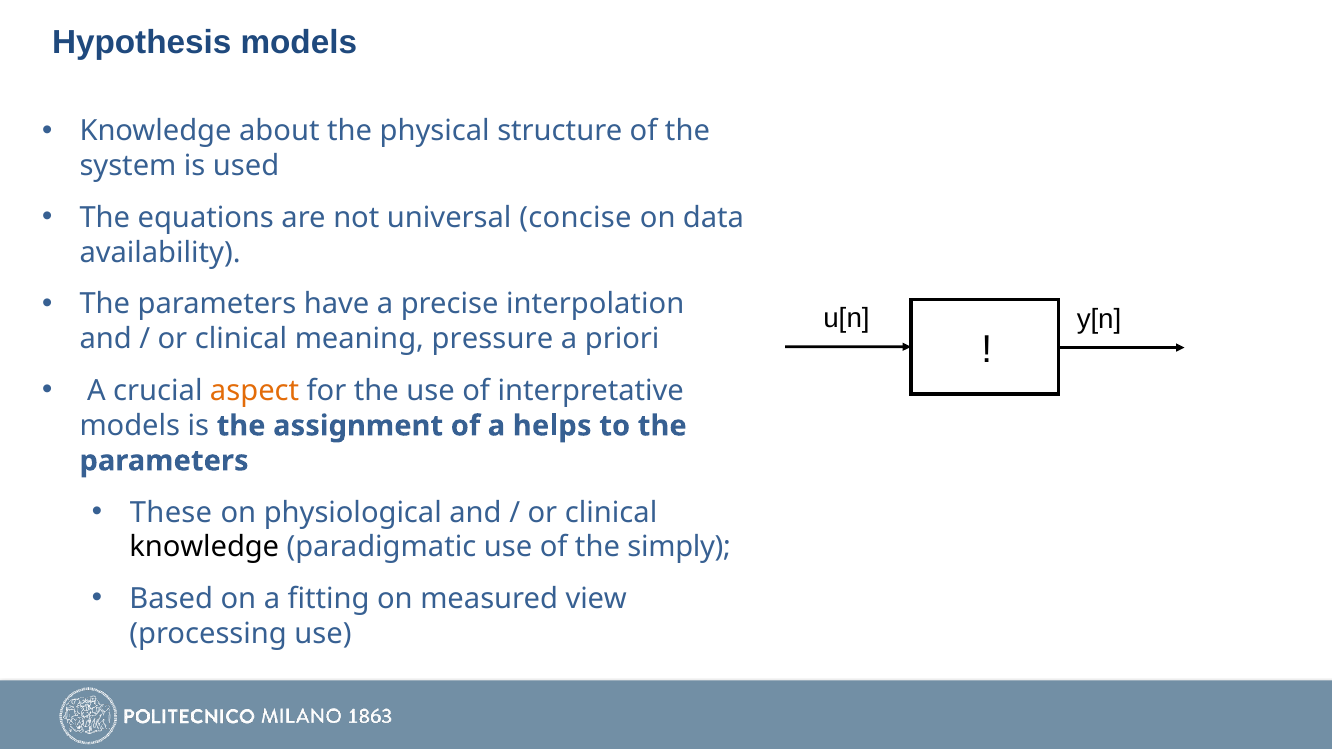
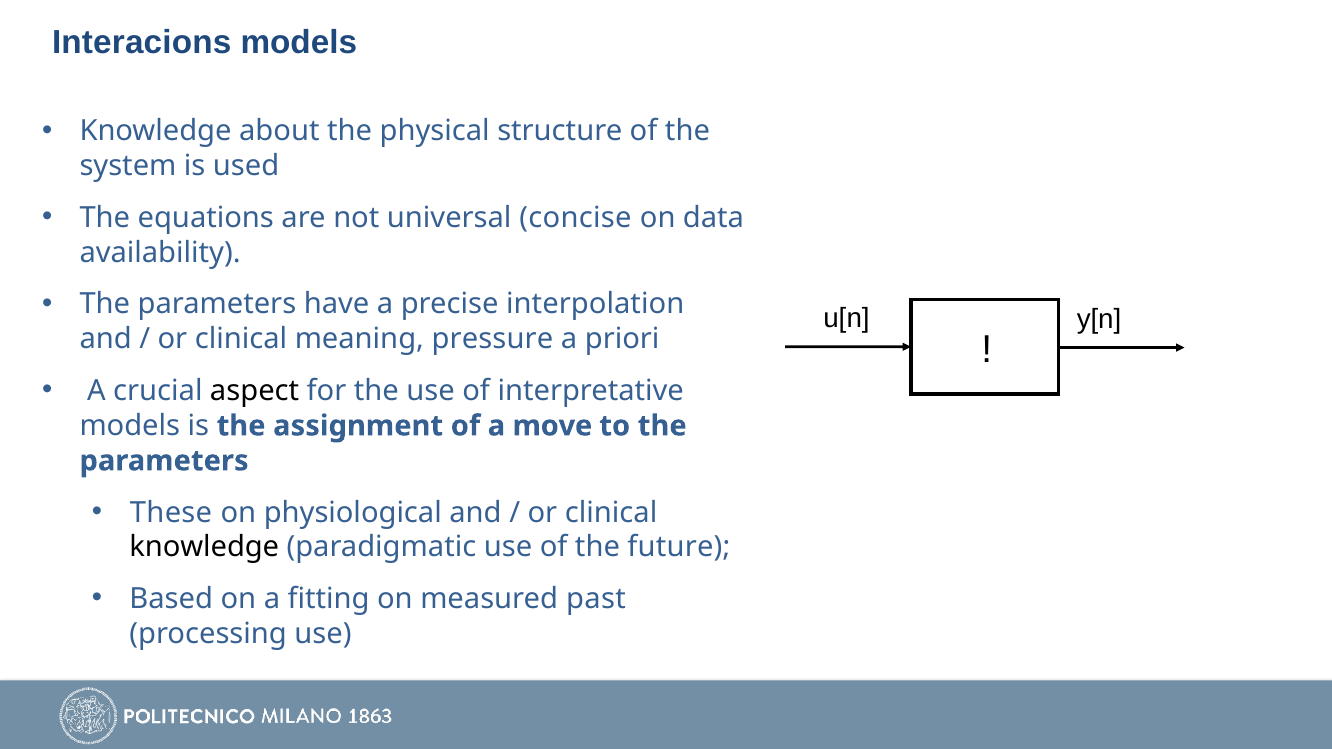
Hypothesis: Hypothesis -> Interacions (142, 43)
aspect colour: orange -> black (255, 391)
helps: helps -> move (552, 426)
simply: simply -> future (679, 548)
view: view -> past (596, 599)
